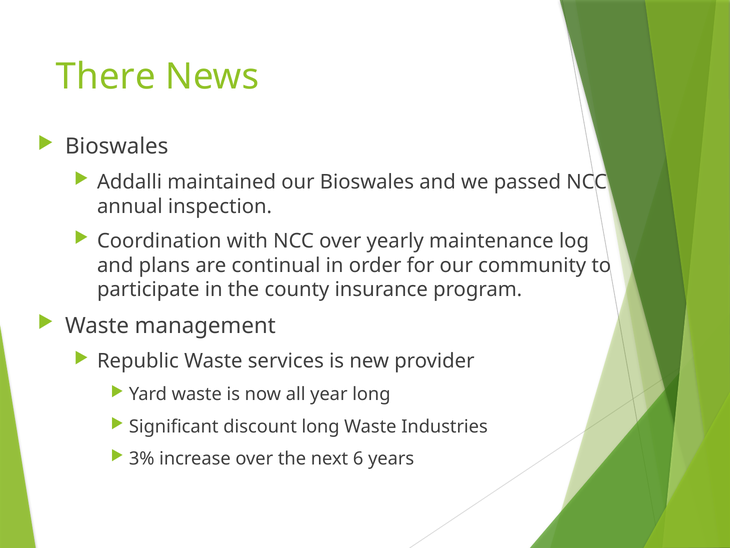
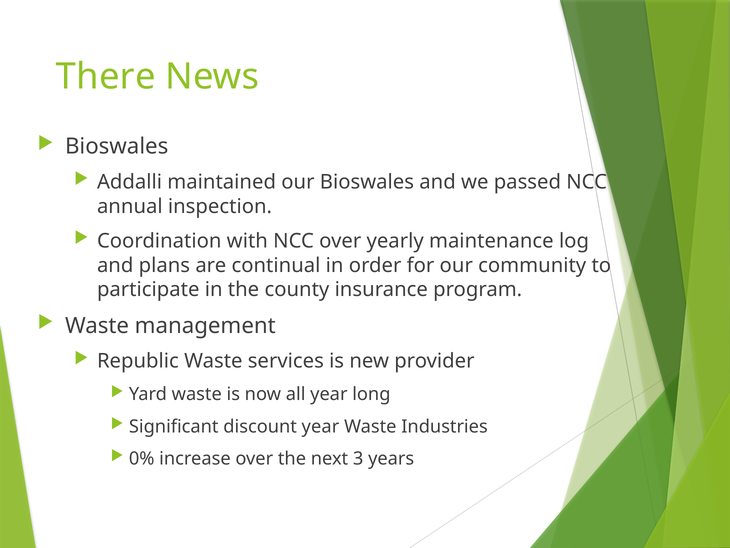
discount long: long -> year (320, 426)
3%: 3% -> 0% (142, 458)
6: 6 -> 3 (358, 458)
